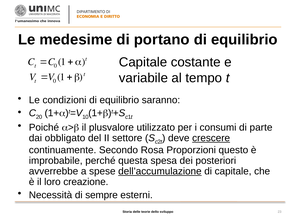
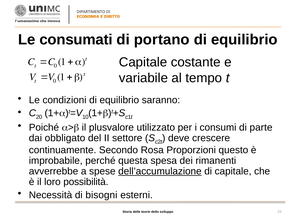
medesime: medesime -> consumati (76, 40)
crescere underline: present -> none (211, 138)
posteriori: posteriori -> rimanenti (216, 161)
creazione: creazione -> possibilità (86, 182)
sempre: sempre -> bisogni (101, 195)
